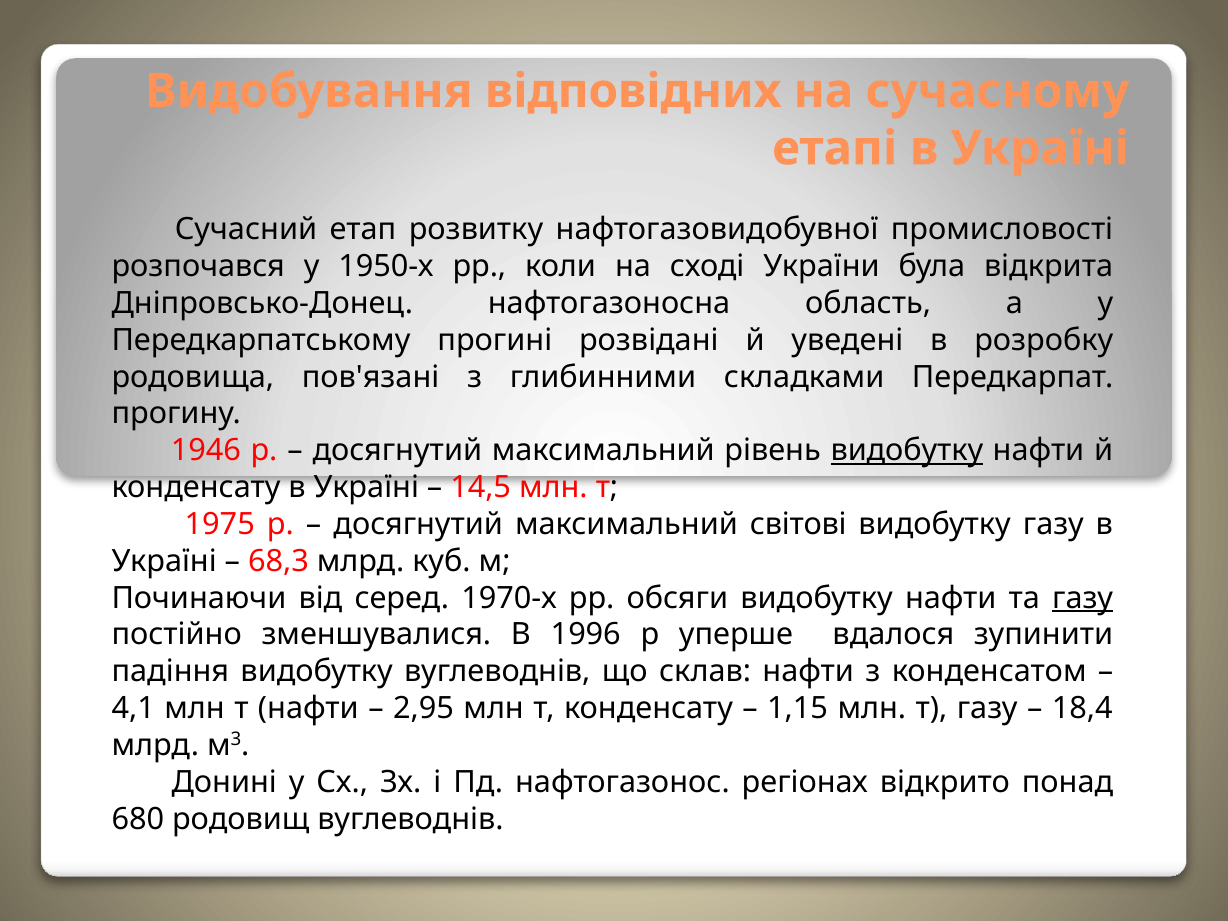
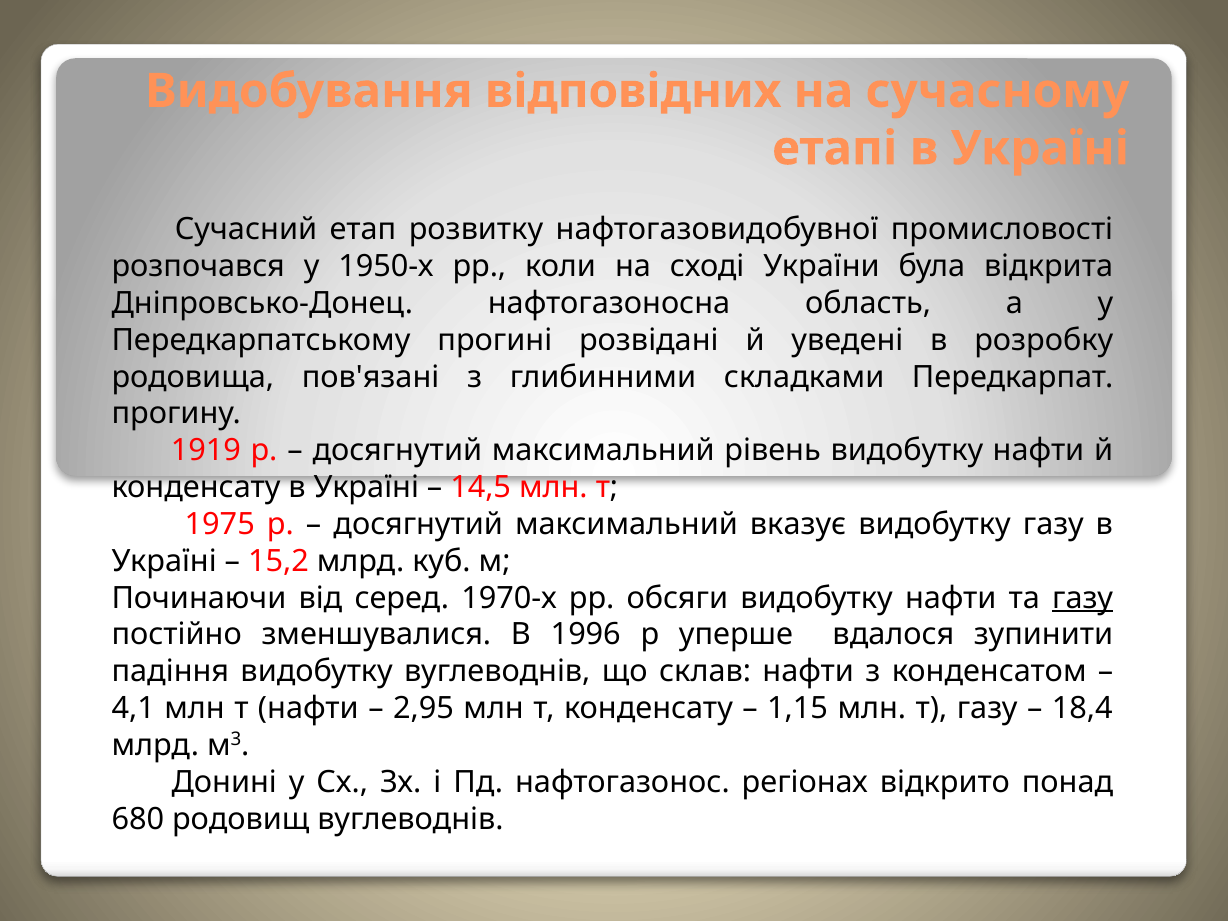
1946: 1946 -> 1919 (206, 451)
видобутку underline: present -> none (907, 451)
світові: світові -> вказує (798, 524)
68,3: 68,3 -> 15,2 (279, 561)
